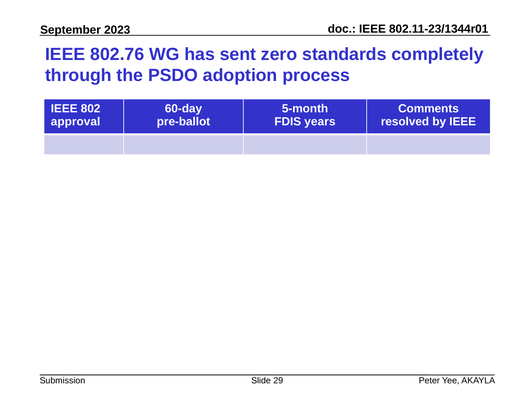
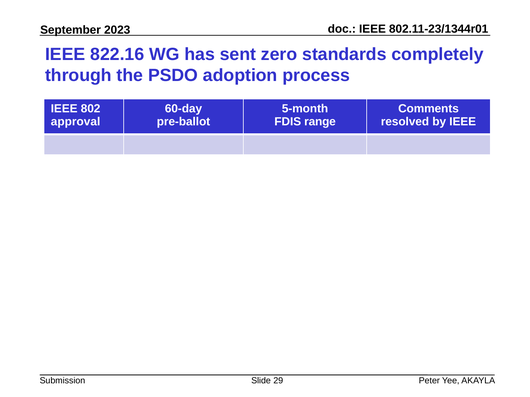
802.76: 802.76 -> 822.16 (117, 54)
years: years -> range (320, 122)
